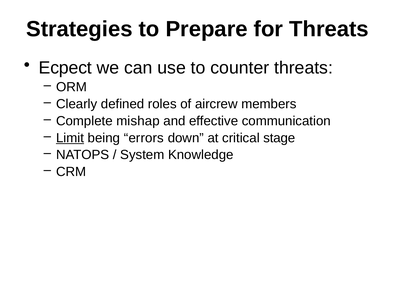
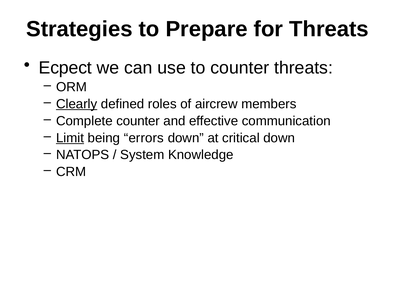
Clearly underline: none -> present (77, 104)
Complete mishap: mishap -> counter (138, 121)
critical stage: stage -> down (279, 138)
